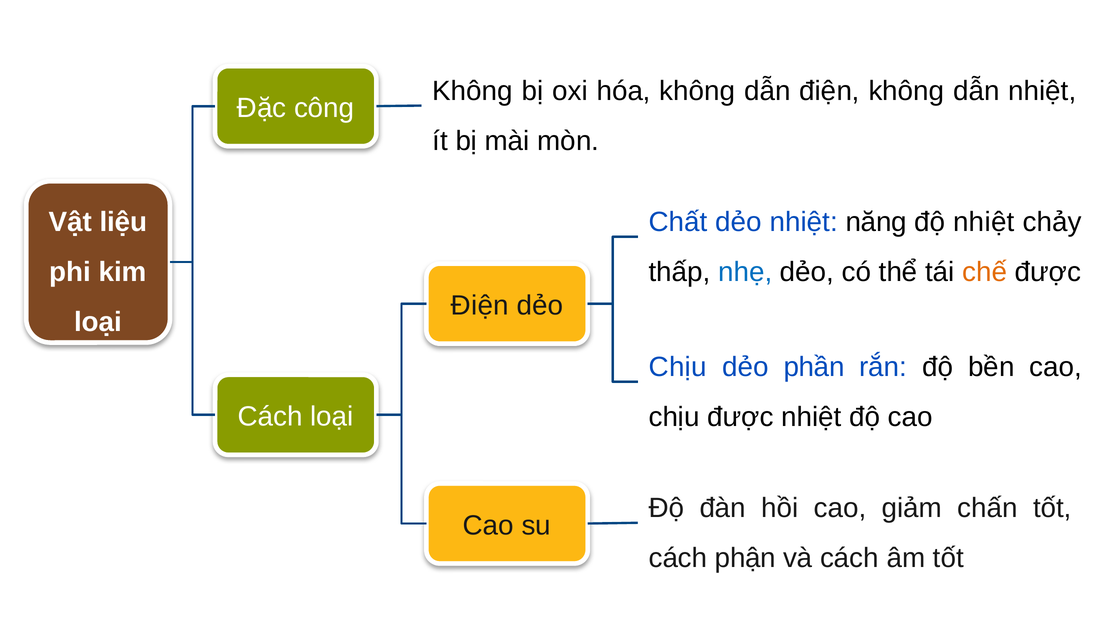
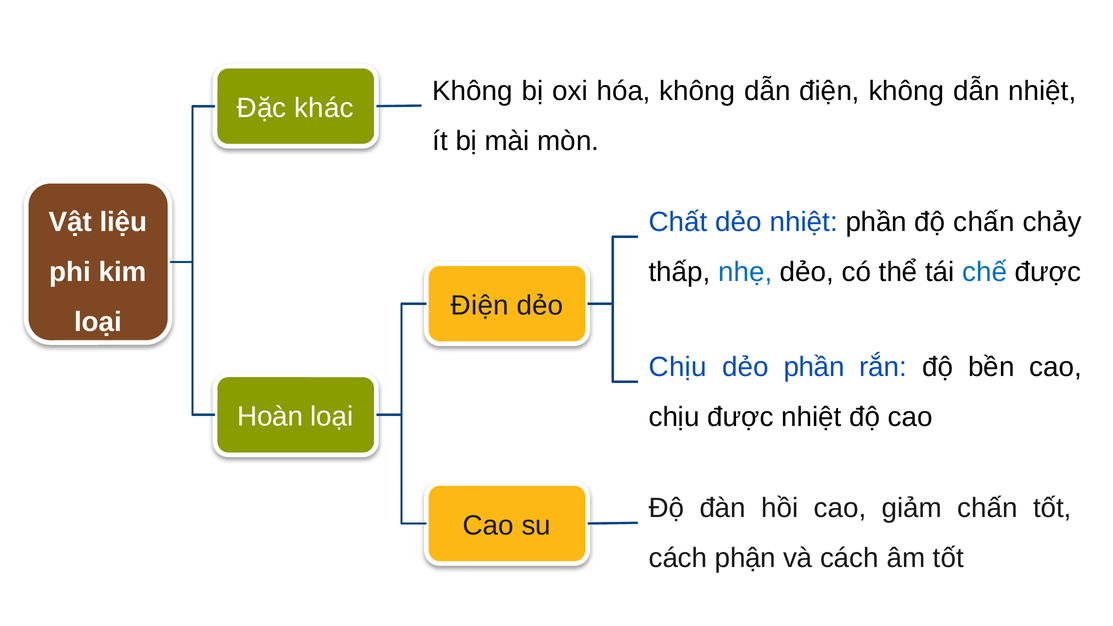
công: công -> khác (324, 108)
nhiệt năng: năng -> phần (876, 222)
độ nhiệt: nhiệt -> chấn (984, 222)
chế colour: orange -> blue (985, 272)
Cách: Cách -> Hoàn (270, 417)
